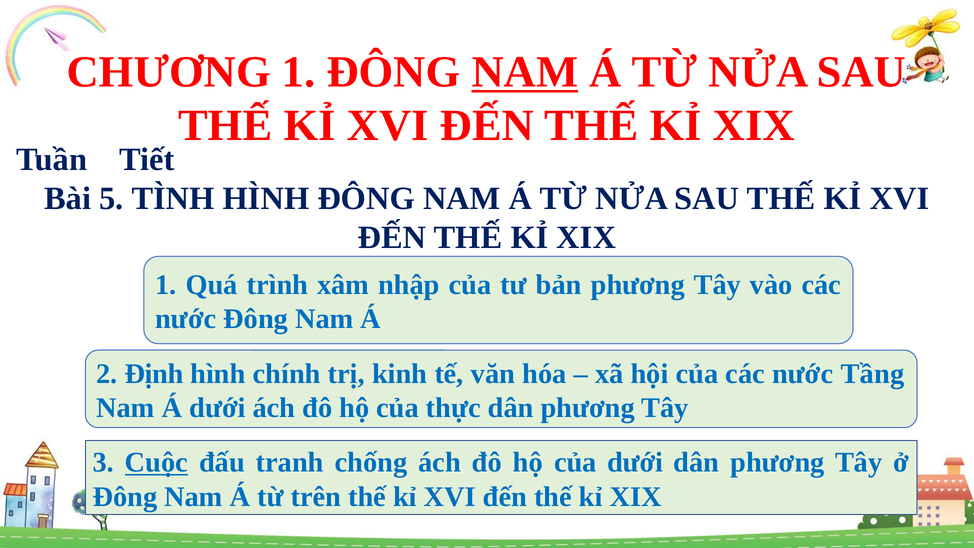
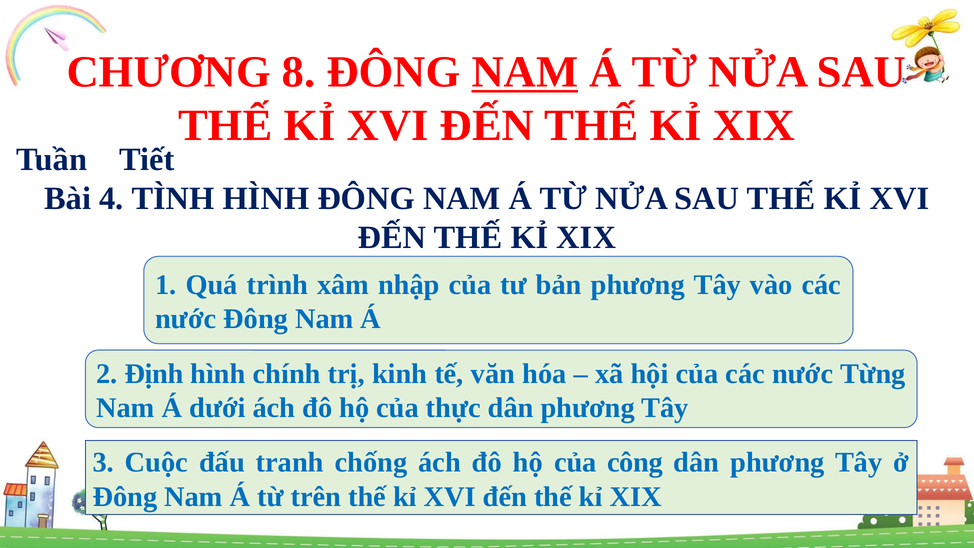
CHƯƠNG 1: 1 -> 8 (299, 72)
5: 5 -> 4 (111, 199)
Tầng: Tầng -> Từng (873, 374)
Cuộc underline: present -> none (157, 462)
của dưới: dưới -> công (635, 462)
